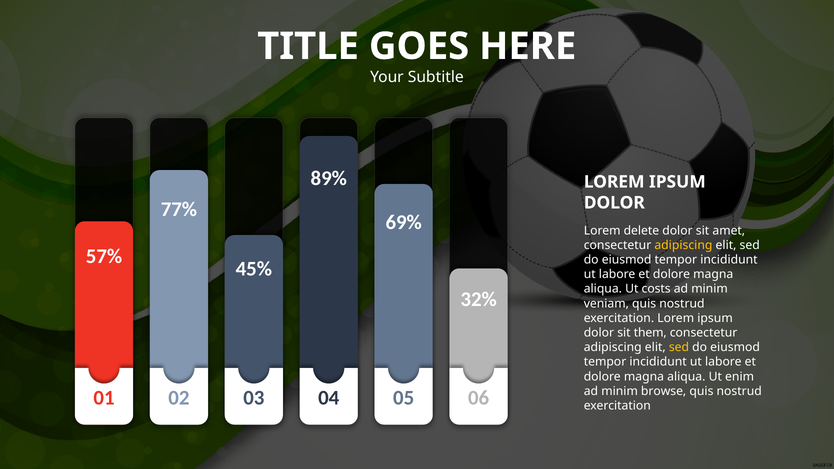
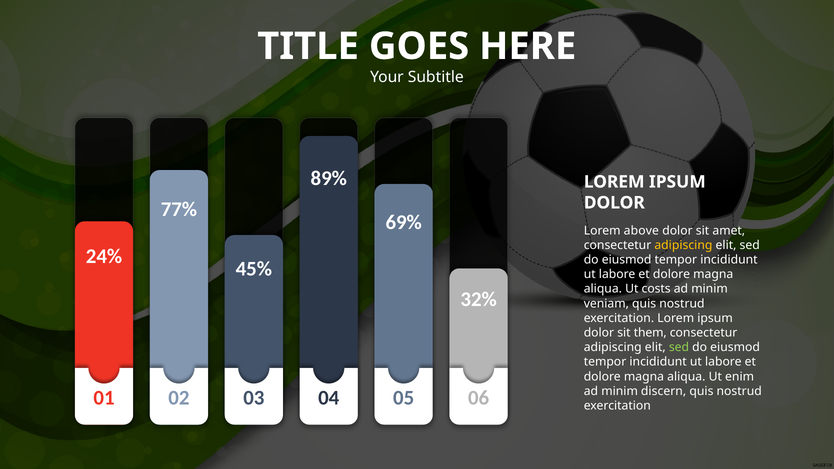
delete: delete -> above (641, 231)
57%: 57% -> 24% (104, 256)
sed colour: yellow -> light green (679, 347)
browse: browse -> discern (664, 391)
